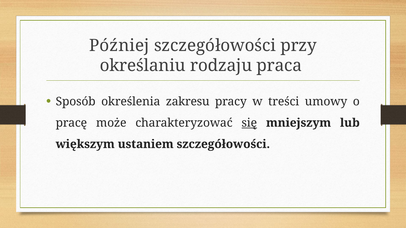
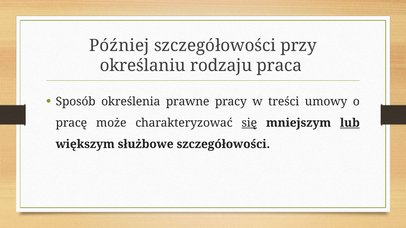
zakresu: zakresu -> prawne (188, 102)
lub underline: none -> present (350, 123)
ustaniem: ustaniem -> służbowe (146, 144)
